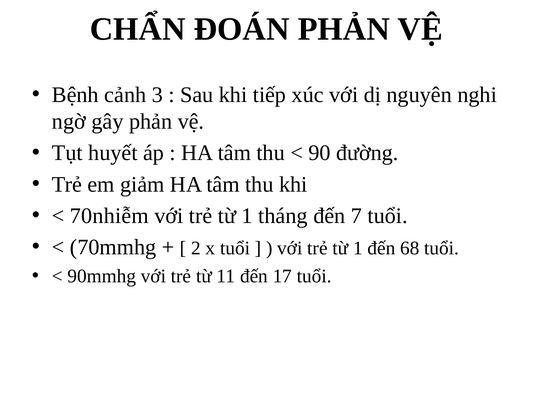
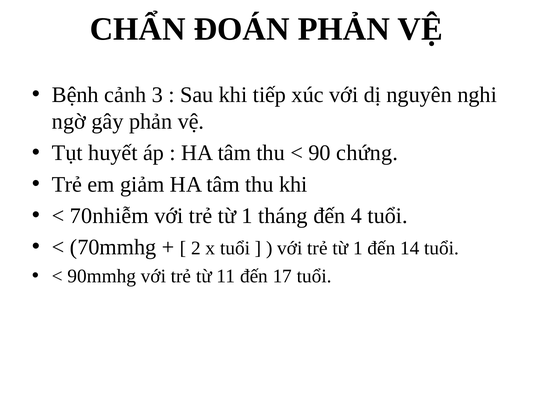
đường: đường -> chứng (367, 153)
7: 7 -> 4 (356, 216)
68: 68 -> 14 (410, 248)
